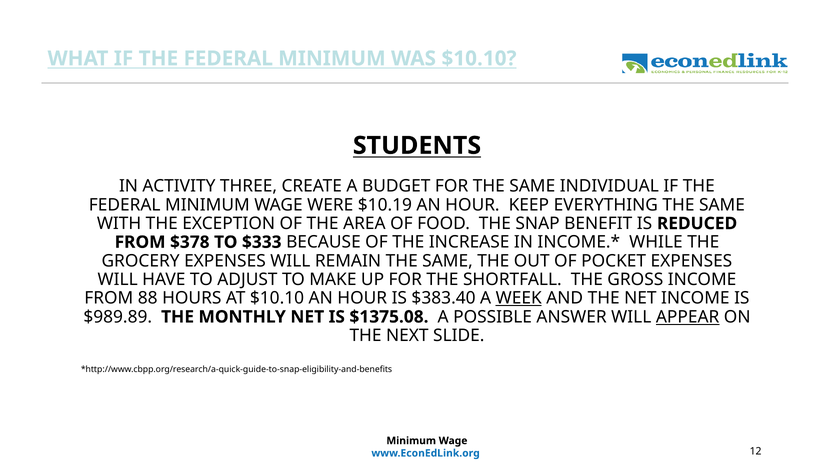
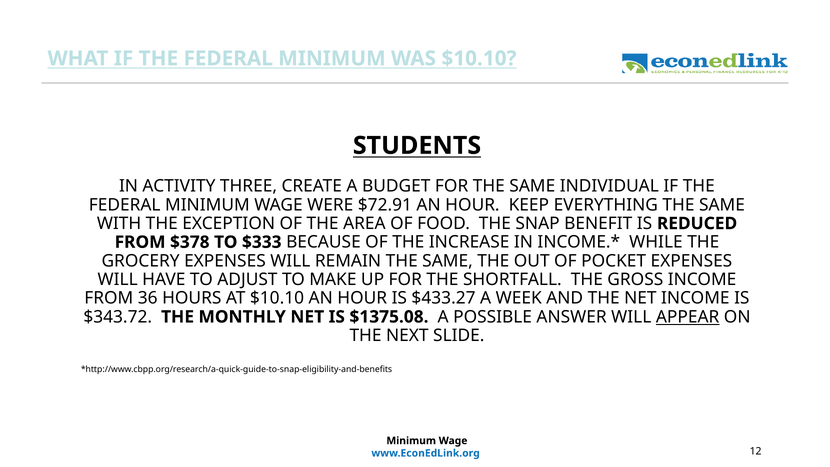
$10.19: $10.19 -> $72.91 (385, 205)
88: 88 -> 36 (148, 298)
$383.40: $383.40 -> $433.27 (444, 298)
WEEK underline: present -> none (519, 298)
$989.89: $989.89 -> $343.72 (118, 317)
